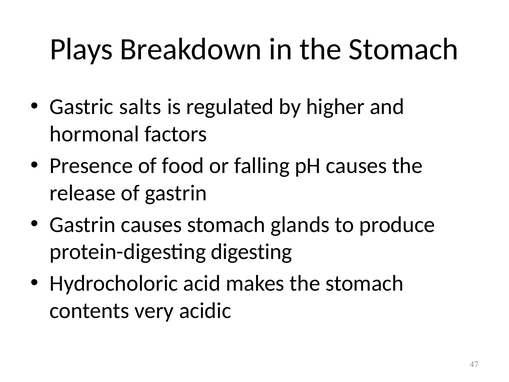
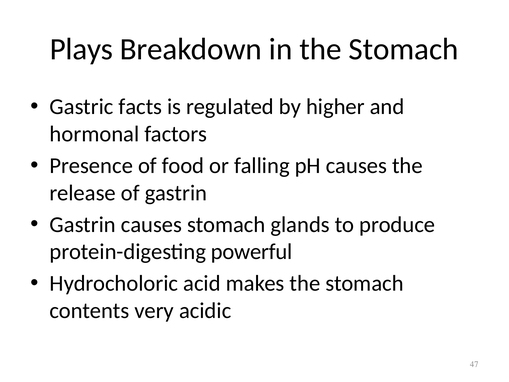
salts: salts -> facts (140, 107)
digesting: digesting -> powerful (251, 252)
